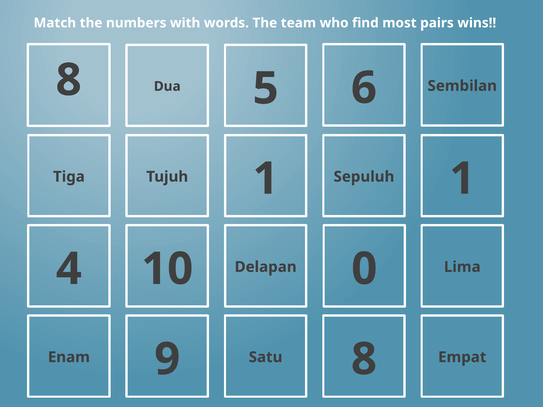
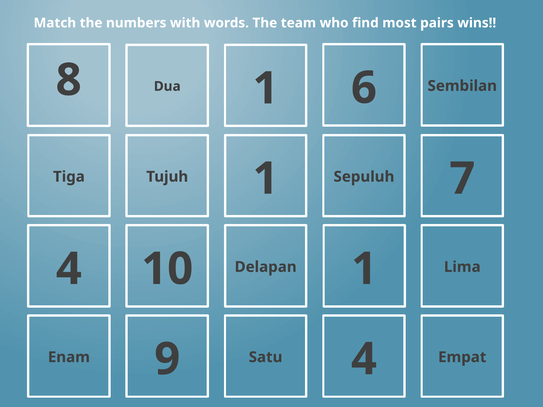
8 5: 5 -> 1 (266, 89)
Sepuluh 1: 1 -> 7 (462, 179)
10 0: 0 -> 1 (364, 269)
Enam 8: 8 -> 4 (364, 359)
